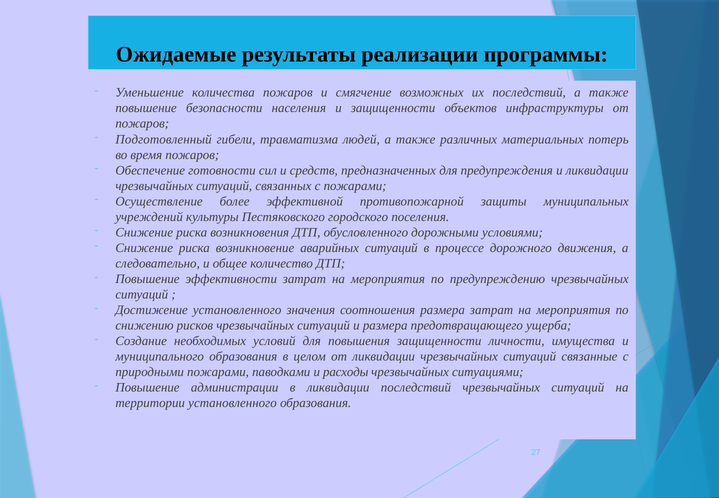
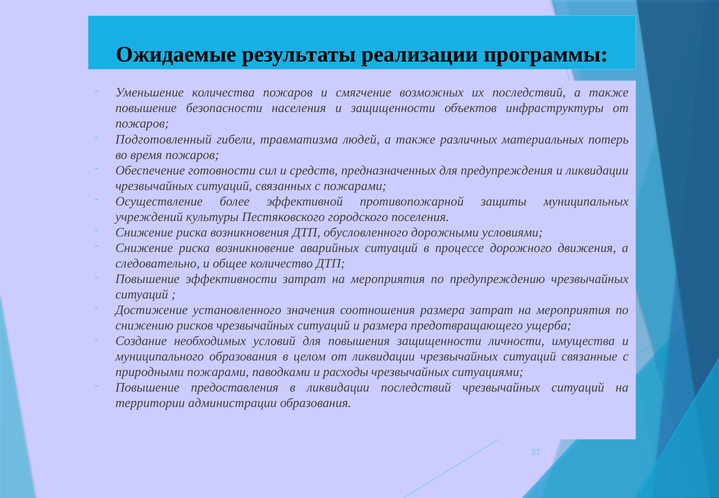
администрации: администрации -> предоставления (235, 388)
территории установленного: установленного -> администрации (233, 403)
